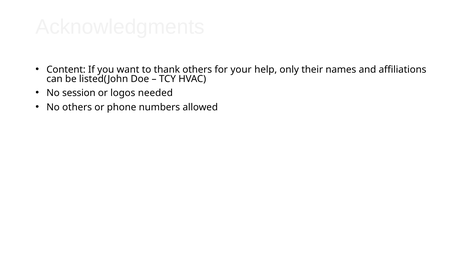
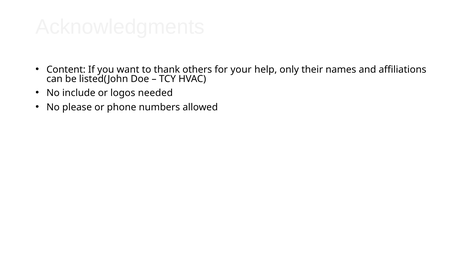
session: session -> include (79, 93)
No others: others -> please (77, 107)
